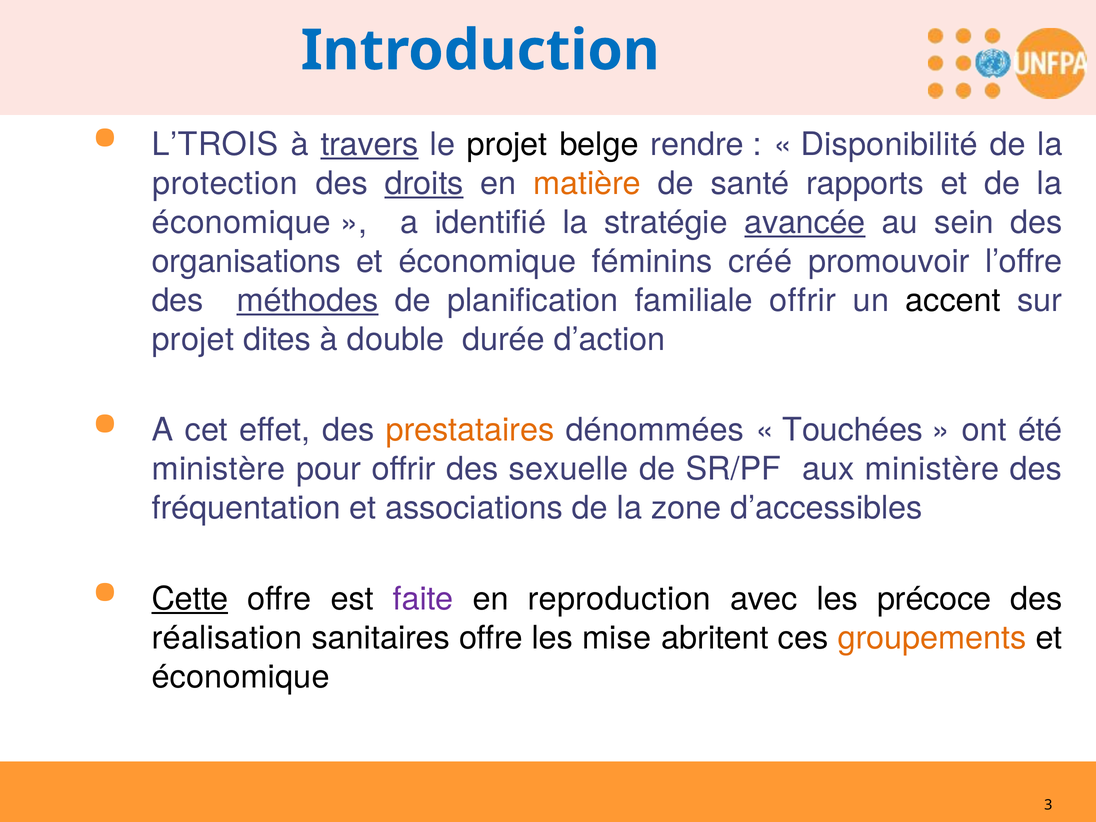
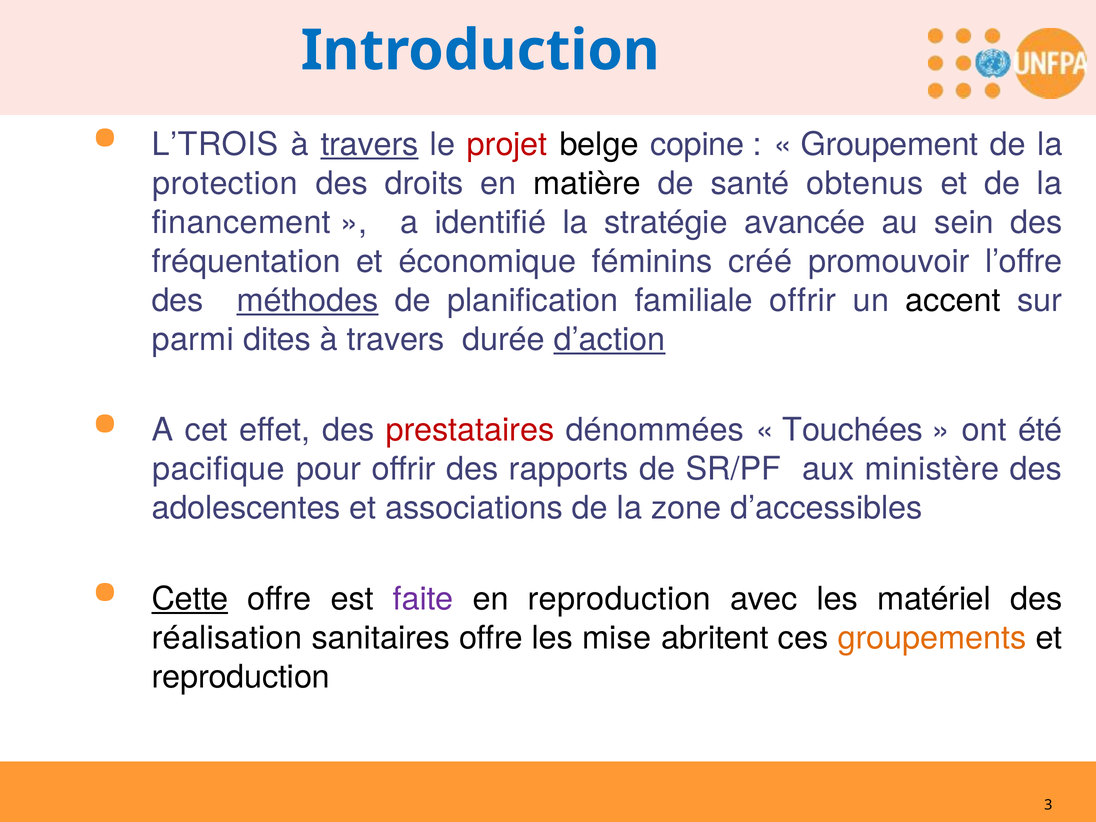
projet colour: black -> red (507, 145)
rendre: rendre -> copine (697, 145)
Disponibilité: Disponibilité -> Groupement (889, 145)
droits underline: present -> none (424, 184)
matière colour: orange -> black (587, 184)
rapports: rapports -> obtenus (865, 184)
économique: économique -> financement (241, 223)
avancée underline: present -> none (805, 223)
organisations: organisations -> fréquentation (246, 261)
projet: projet -> parmi (193, 339)
dites à double: double -> travers (396, 339)
d’action underline: none -> present (609, 339)
prestataires colour: orange -> red (470, 430)
ministère: ministère -> pacifique (219, 469)
sexuelle: sexuelle -> rapports (569, 469)
fréquentation: fréquentation -> adolescentes (246, 508)
précoce: précoce -> matériel (934, 599)
économique: économique -> reproduction (241, 677)
